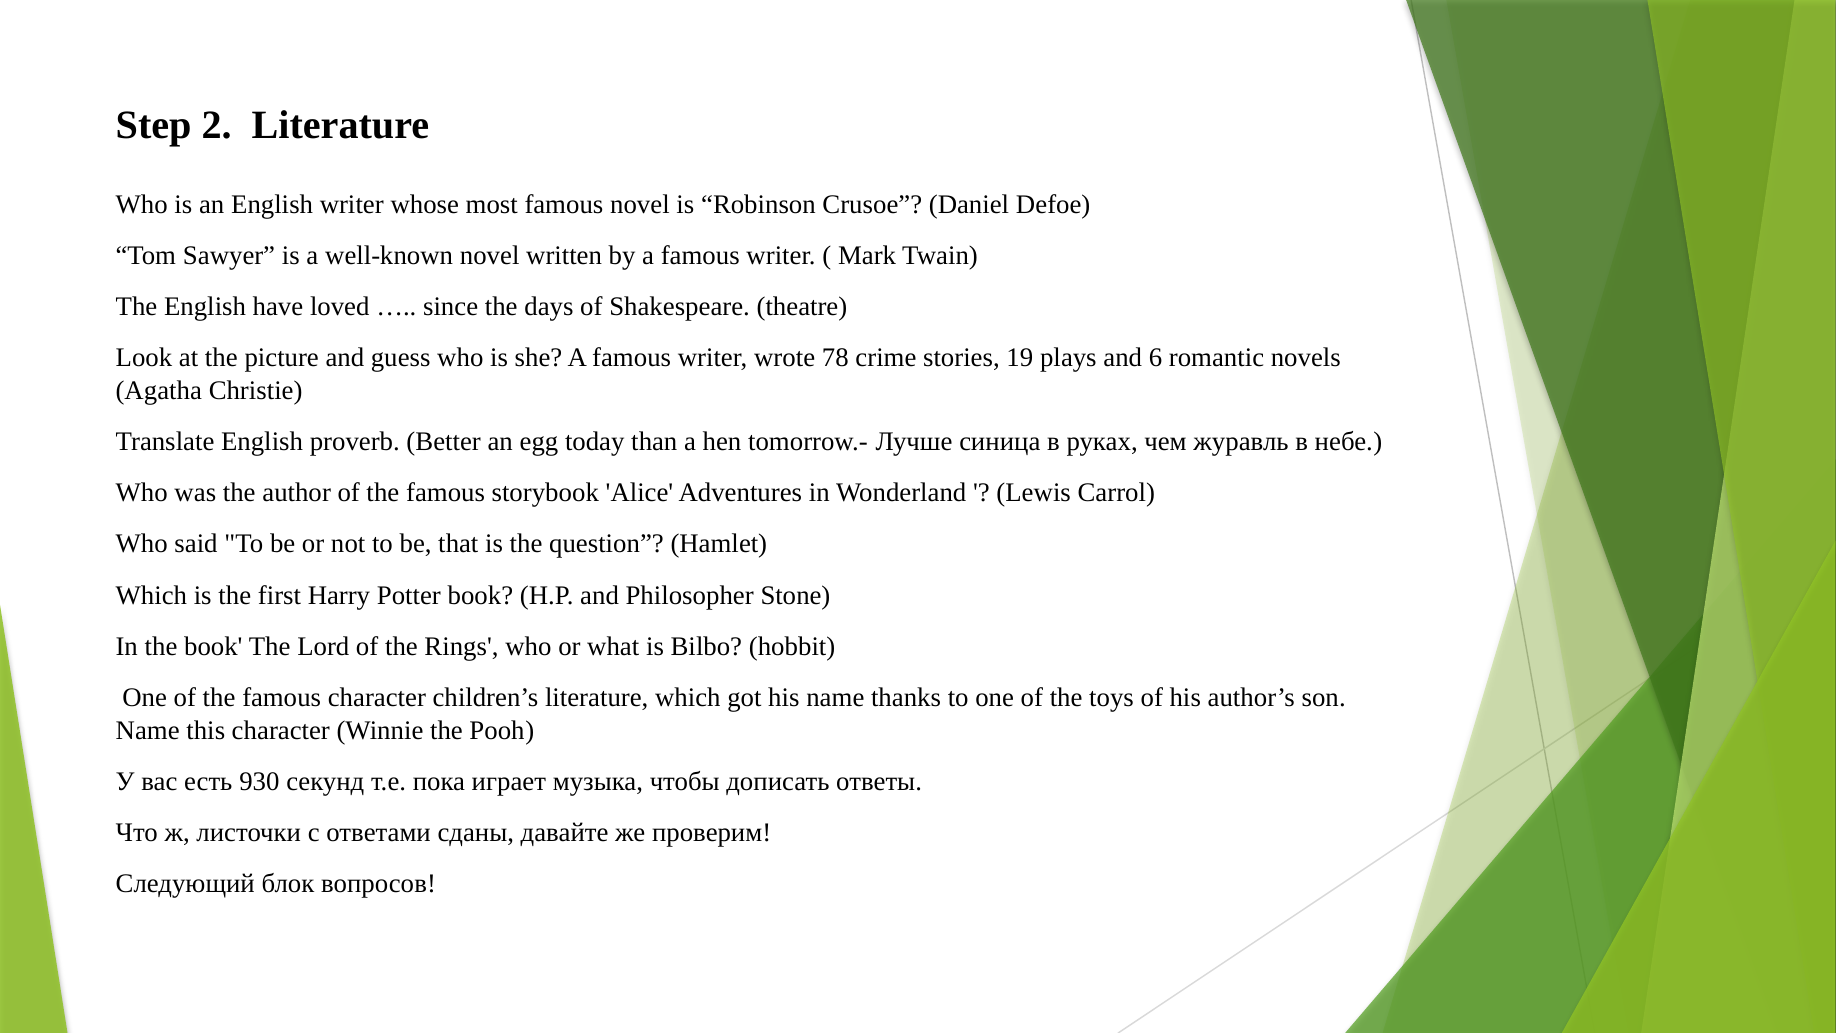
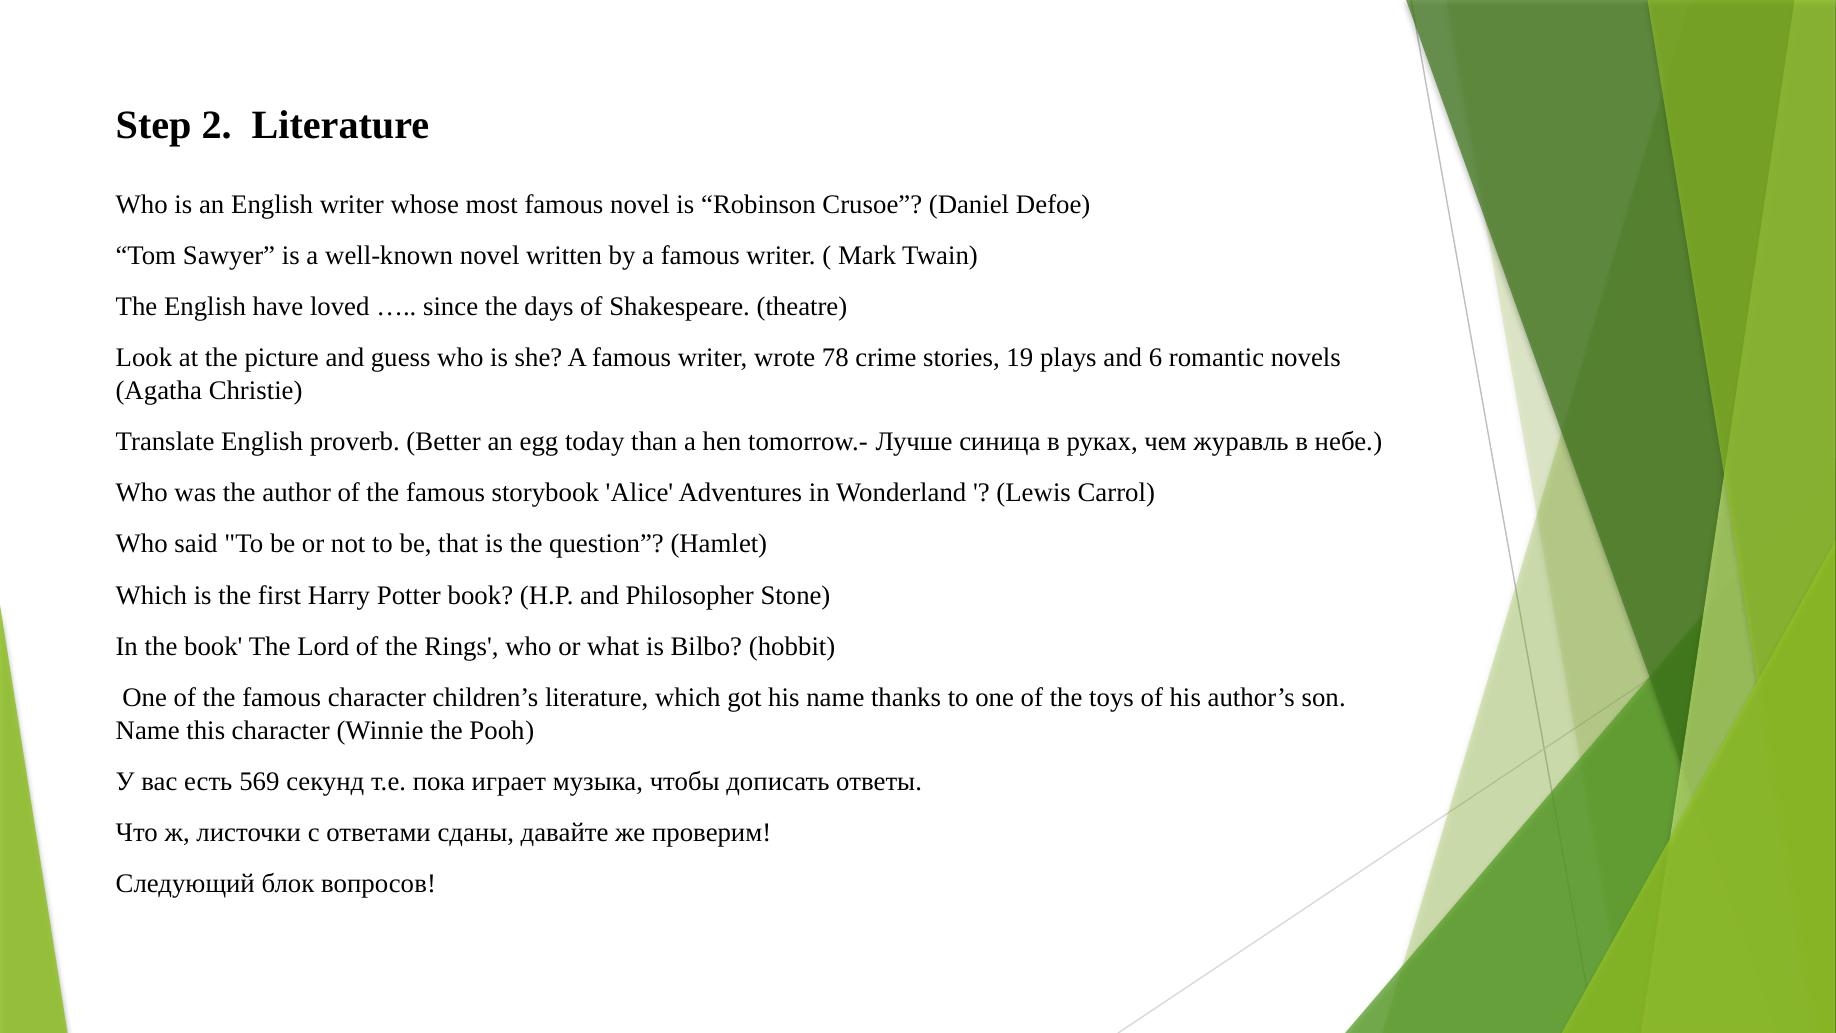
930: 930 -> 569 (259, 781)
